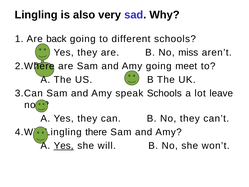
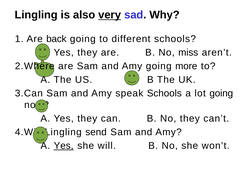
very underline: none -> present (110, 15)
meet: meet -> more (186, 66)
lot leave: leave -> going (221, 93)
there: there -> send (96, 132)
